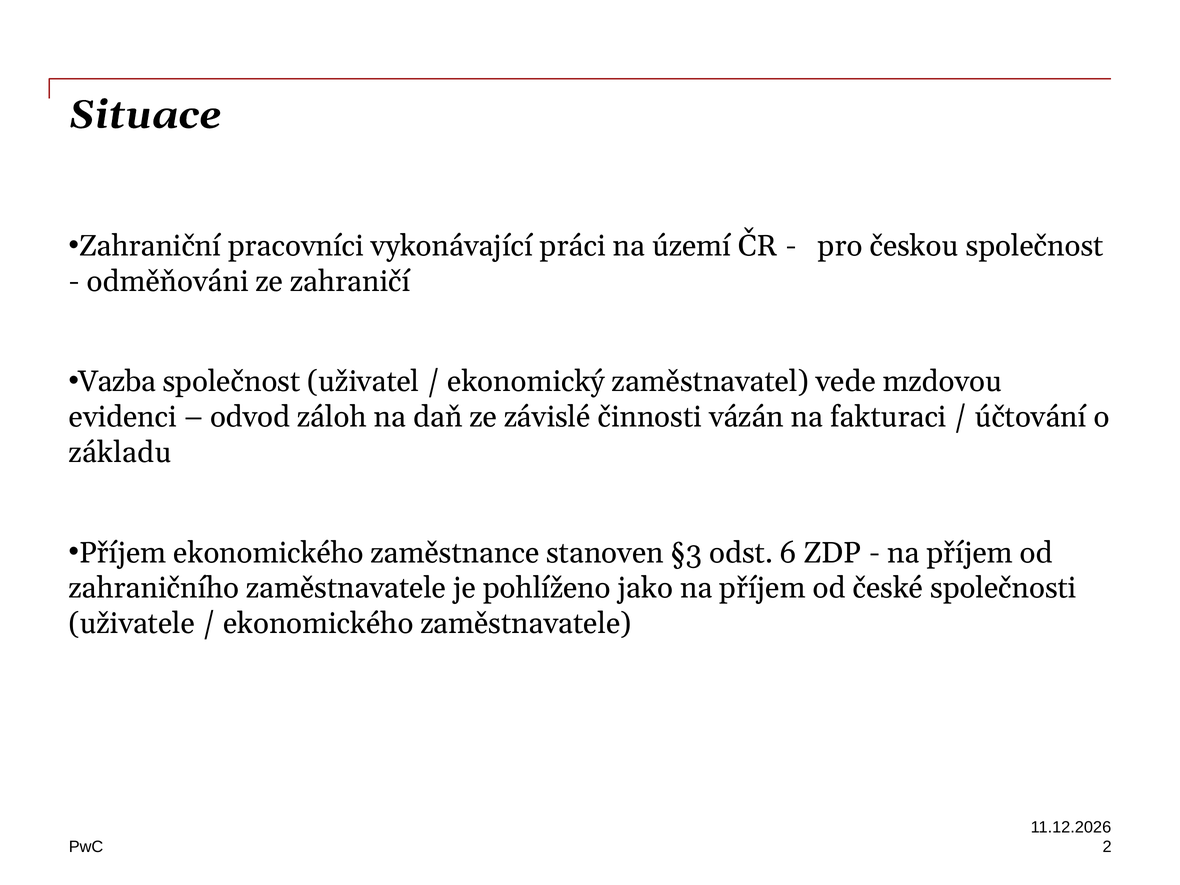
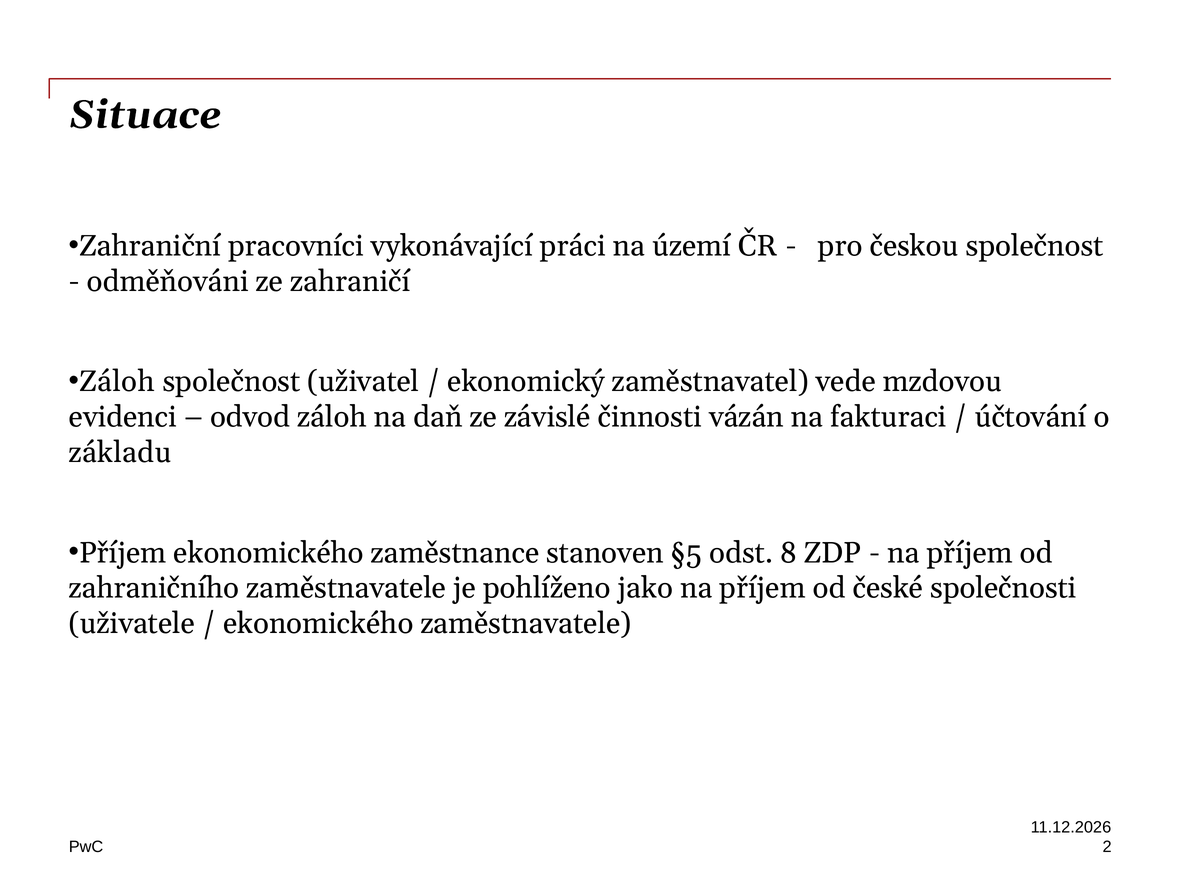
Vazba: Vazba -> Záloh (117, 382)
§3: §3 -> §5 (686, 553)
6: 6 -> 8 (788, 553)
